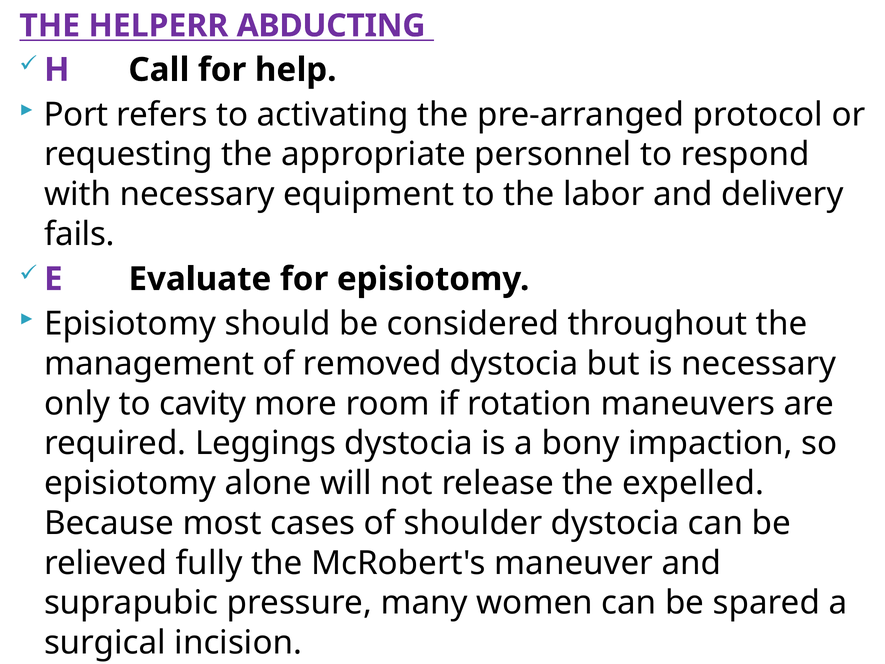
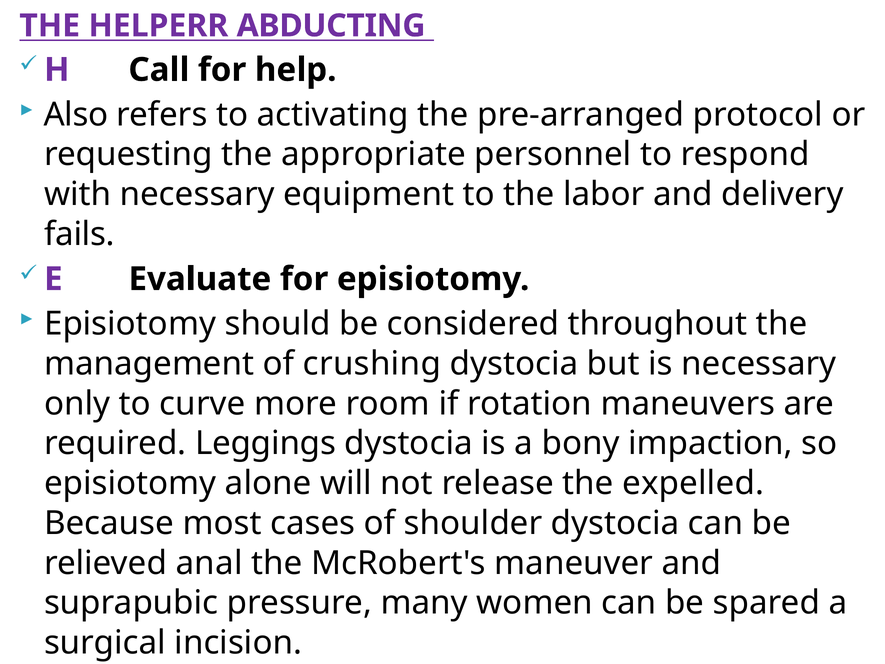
Port: Port -> Also (76, 115)
removed: removed -> crushing (372, 364)
cavity: cavity -> curve (202, 403)
fully: fully -> anal (209, 563)
